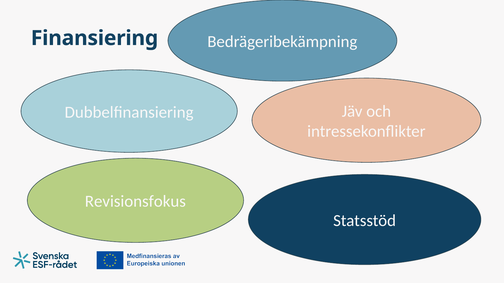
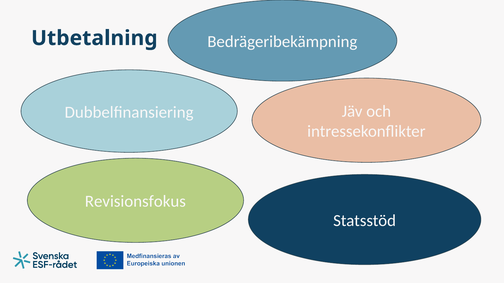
Finansiering: Finansiering -> Utbetalning (94, 38)
